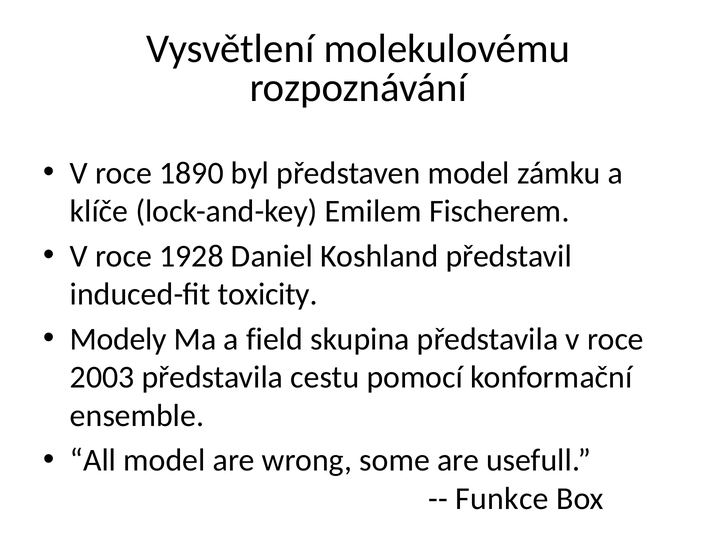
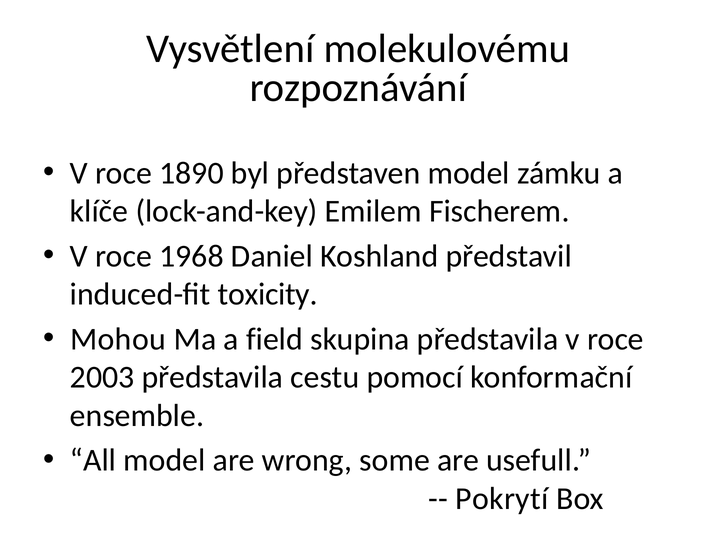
1928: 1928 -> 1968 (191, 256)
Modely: Modely -> Mohou (118, 339)
Funkce: Funkce -> Pokrytí (502, 498)
